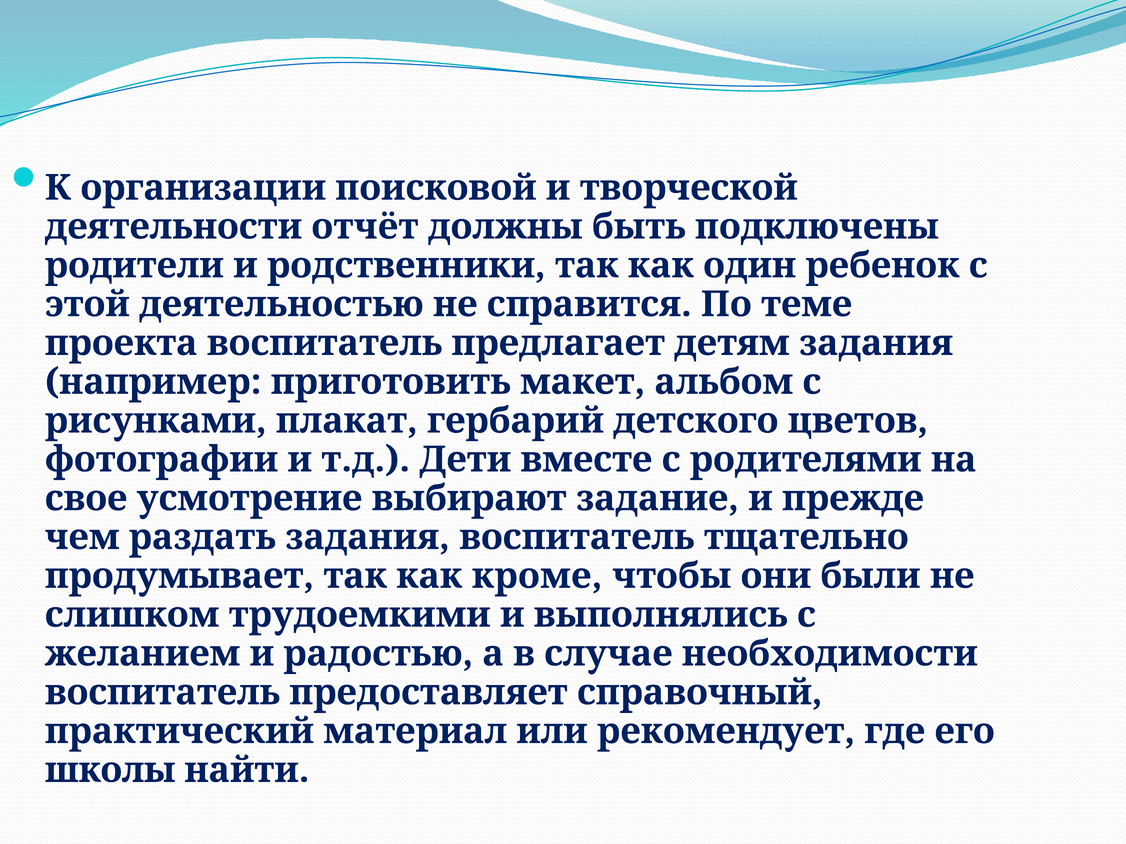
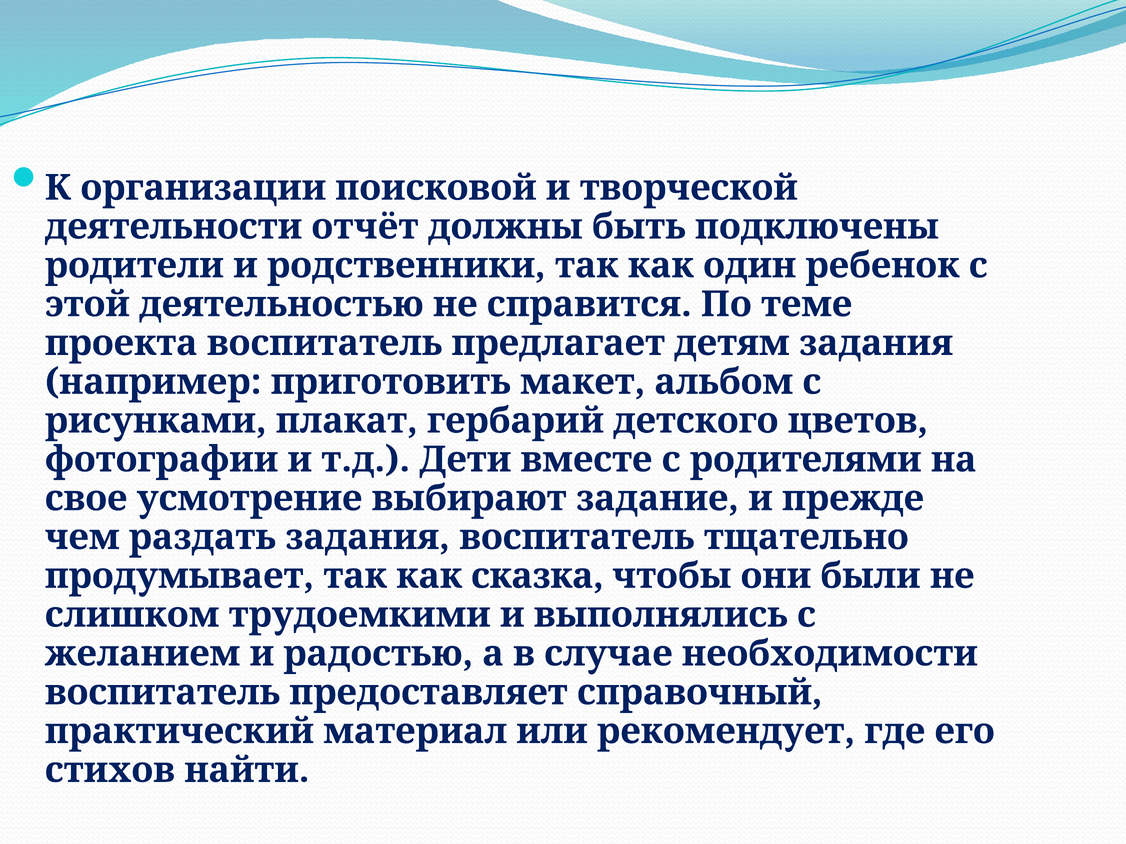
кроме: кроме -> сказка (537, 576)
школы: школы -> стихов (110, 770)
